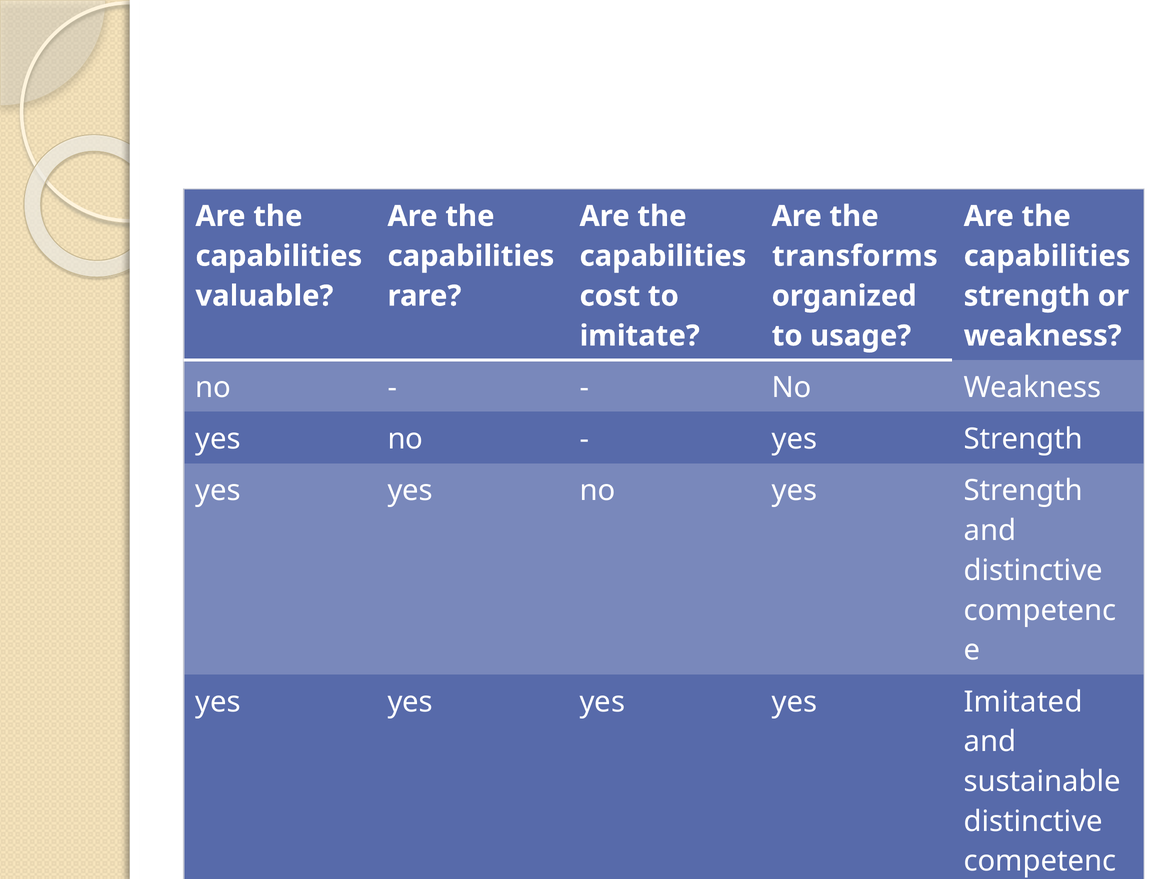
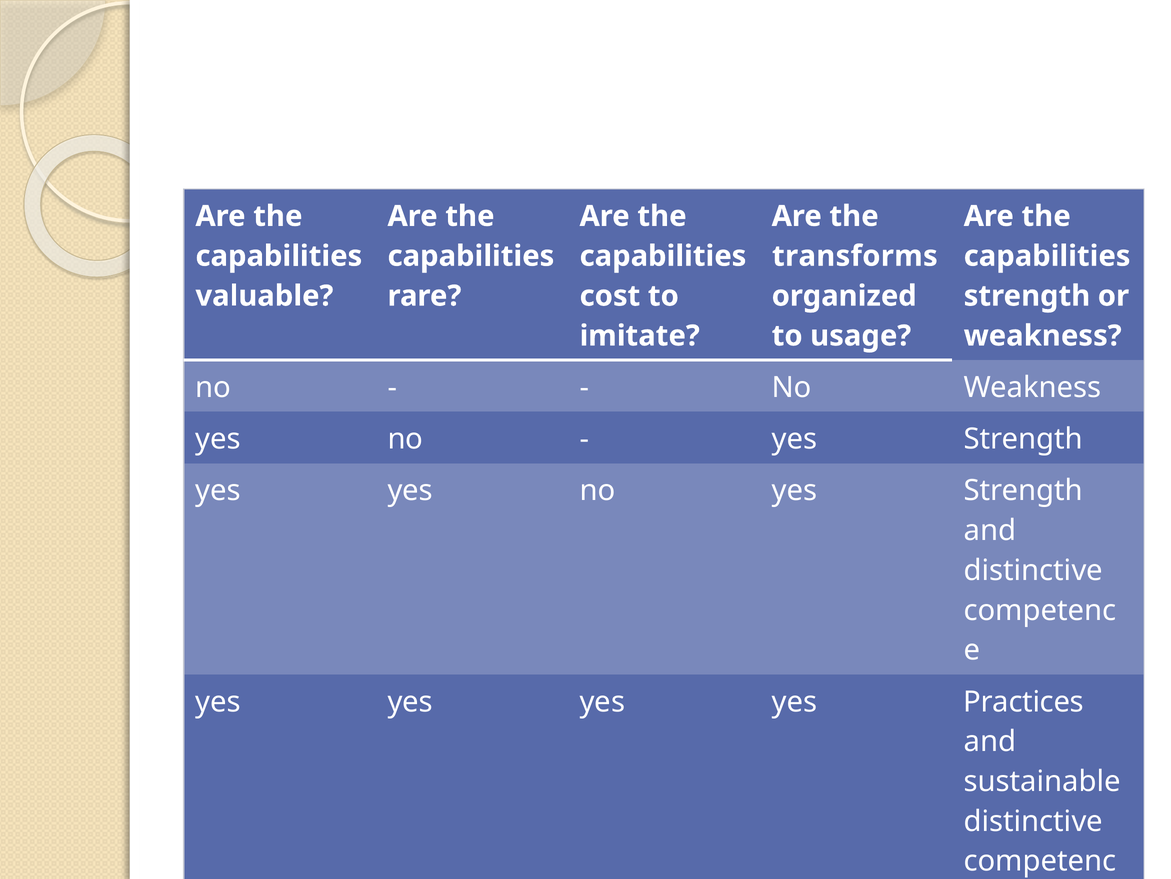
Imitated: Imitated -> Practices (1024, 701)
